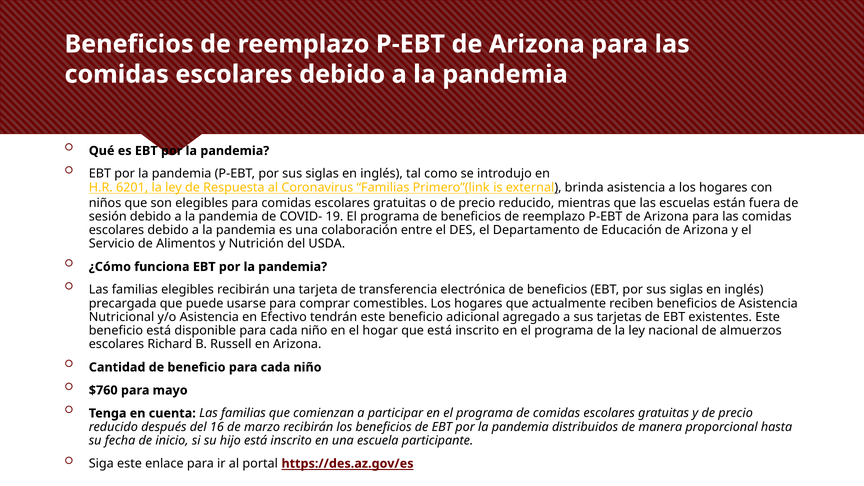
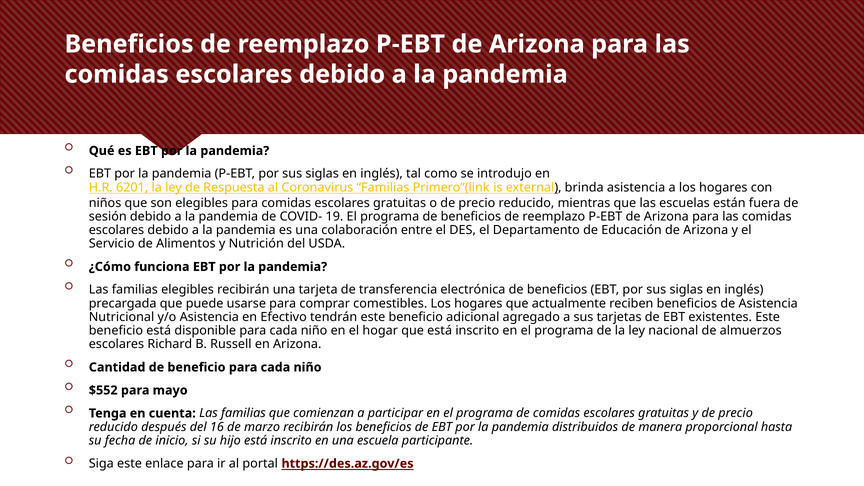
$760: $760 -> $552 (103, 390)
